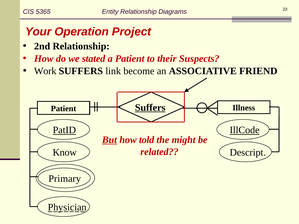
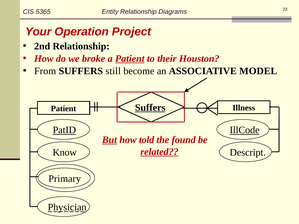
stated: stated -> broke (94, 59)
Patient underline: none -> present (130, 59)
Suspects: Suspects -> Houston (199, 59)
Work: Work -> From (45, 71)
link: link -> still (113, 71)
FRIEND: FRIEND -> MODEL (258, 71)
might: might -> found (184, 140)
related underline: none -> present (159, 152)
